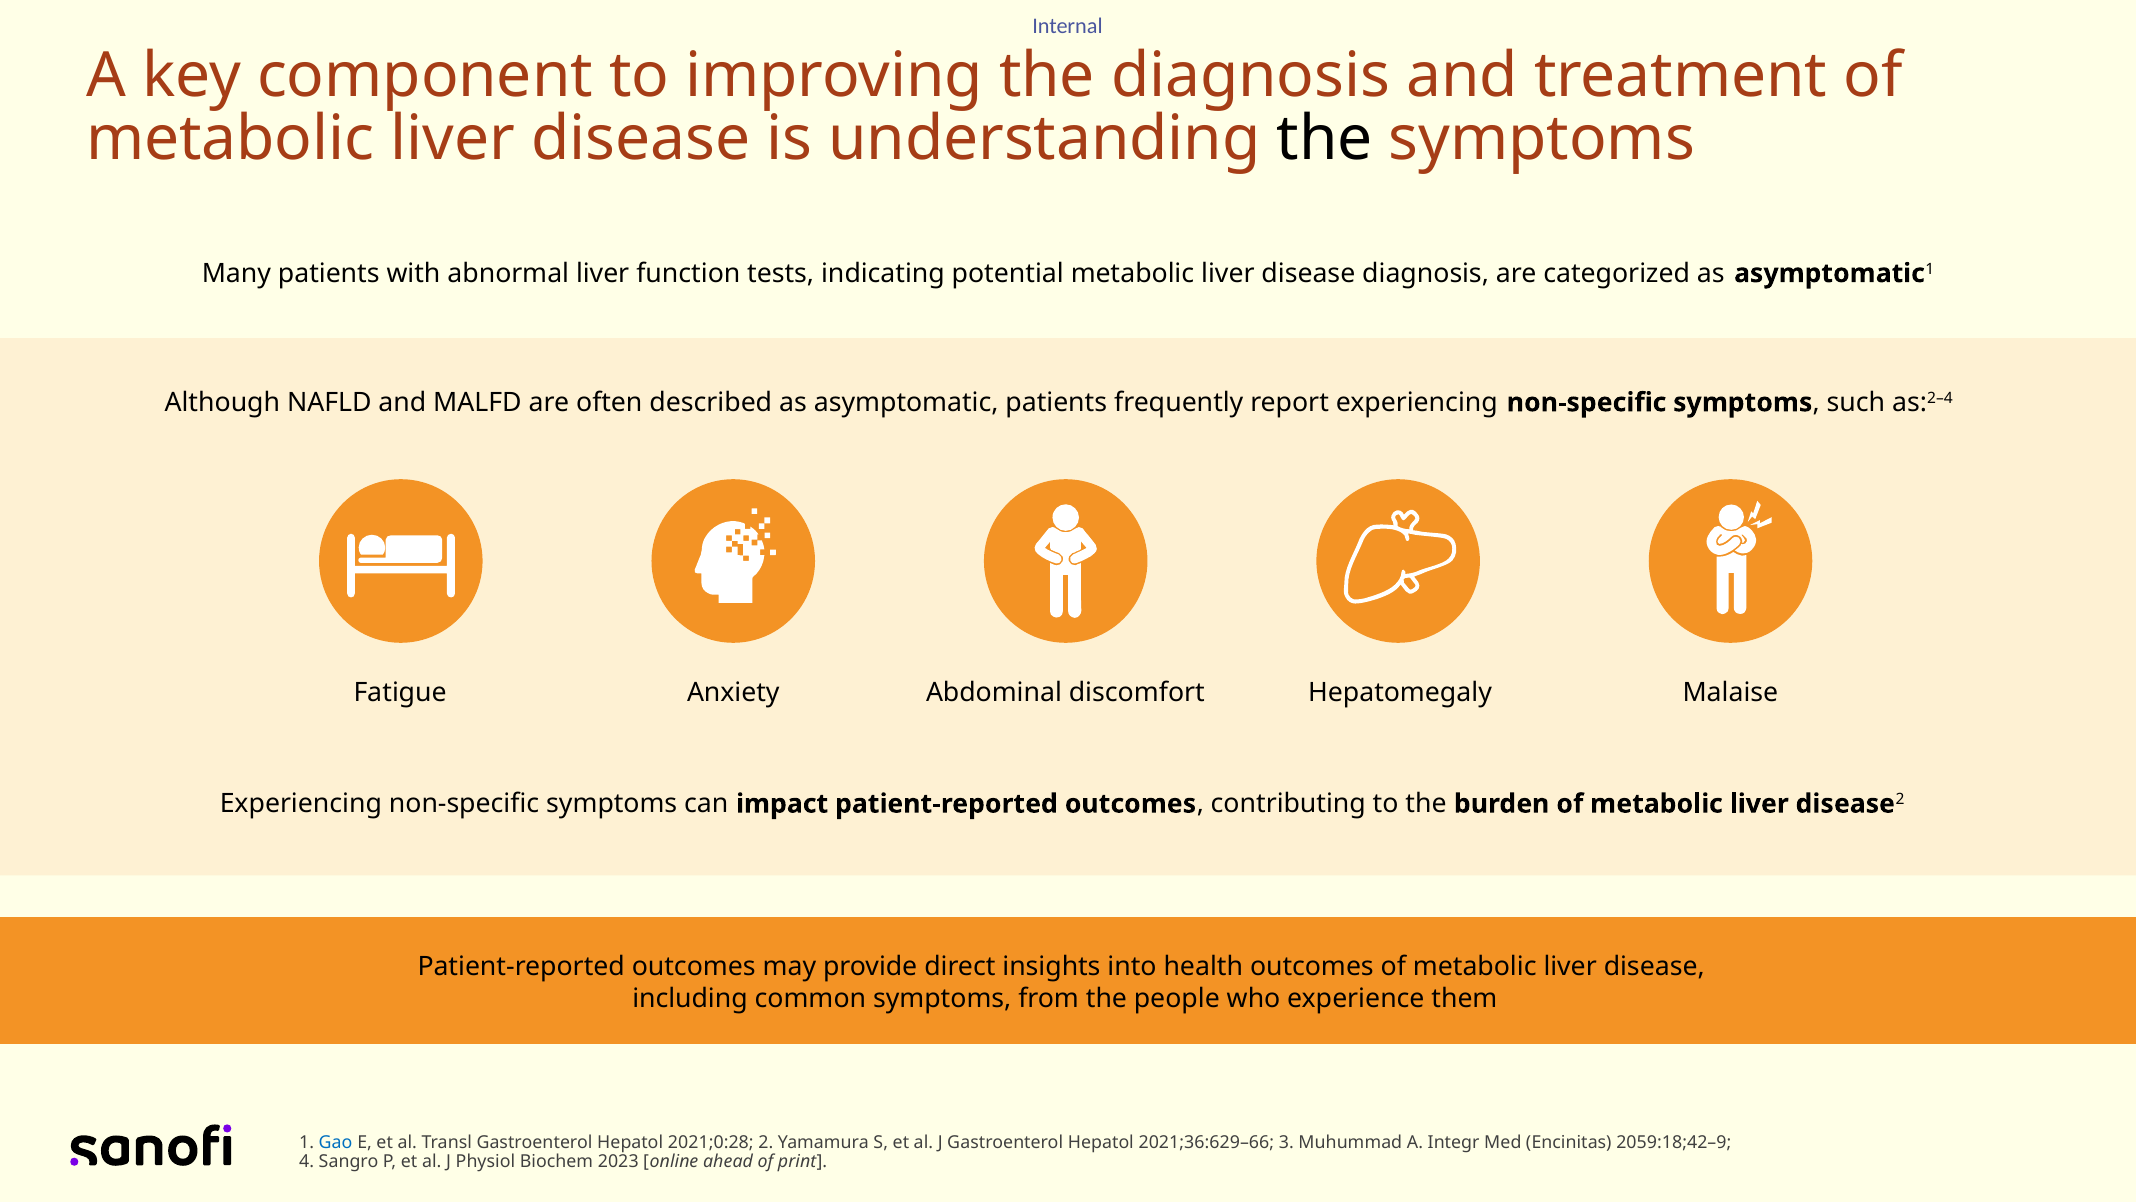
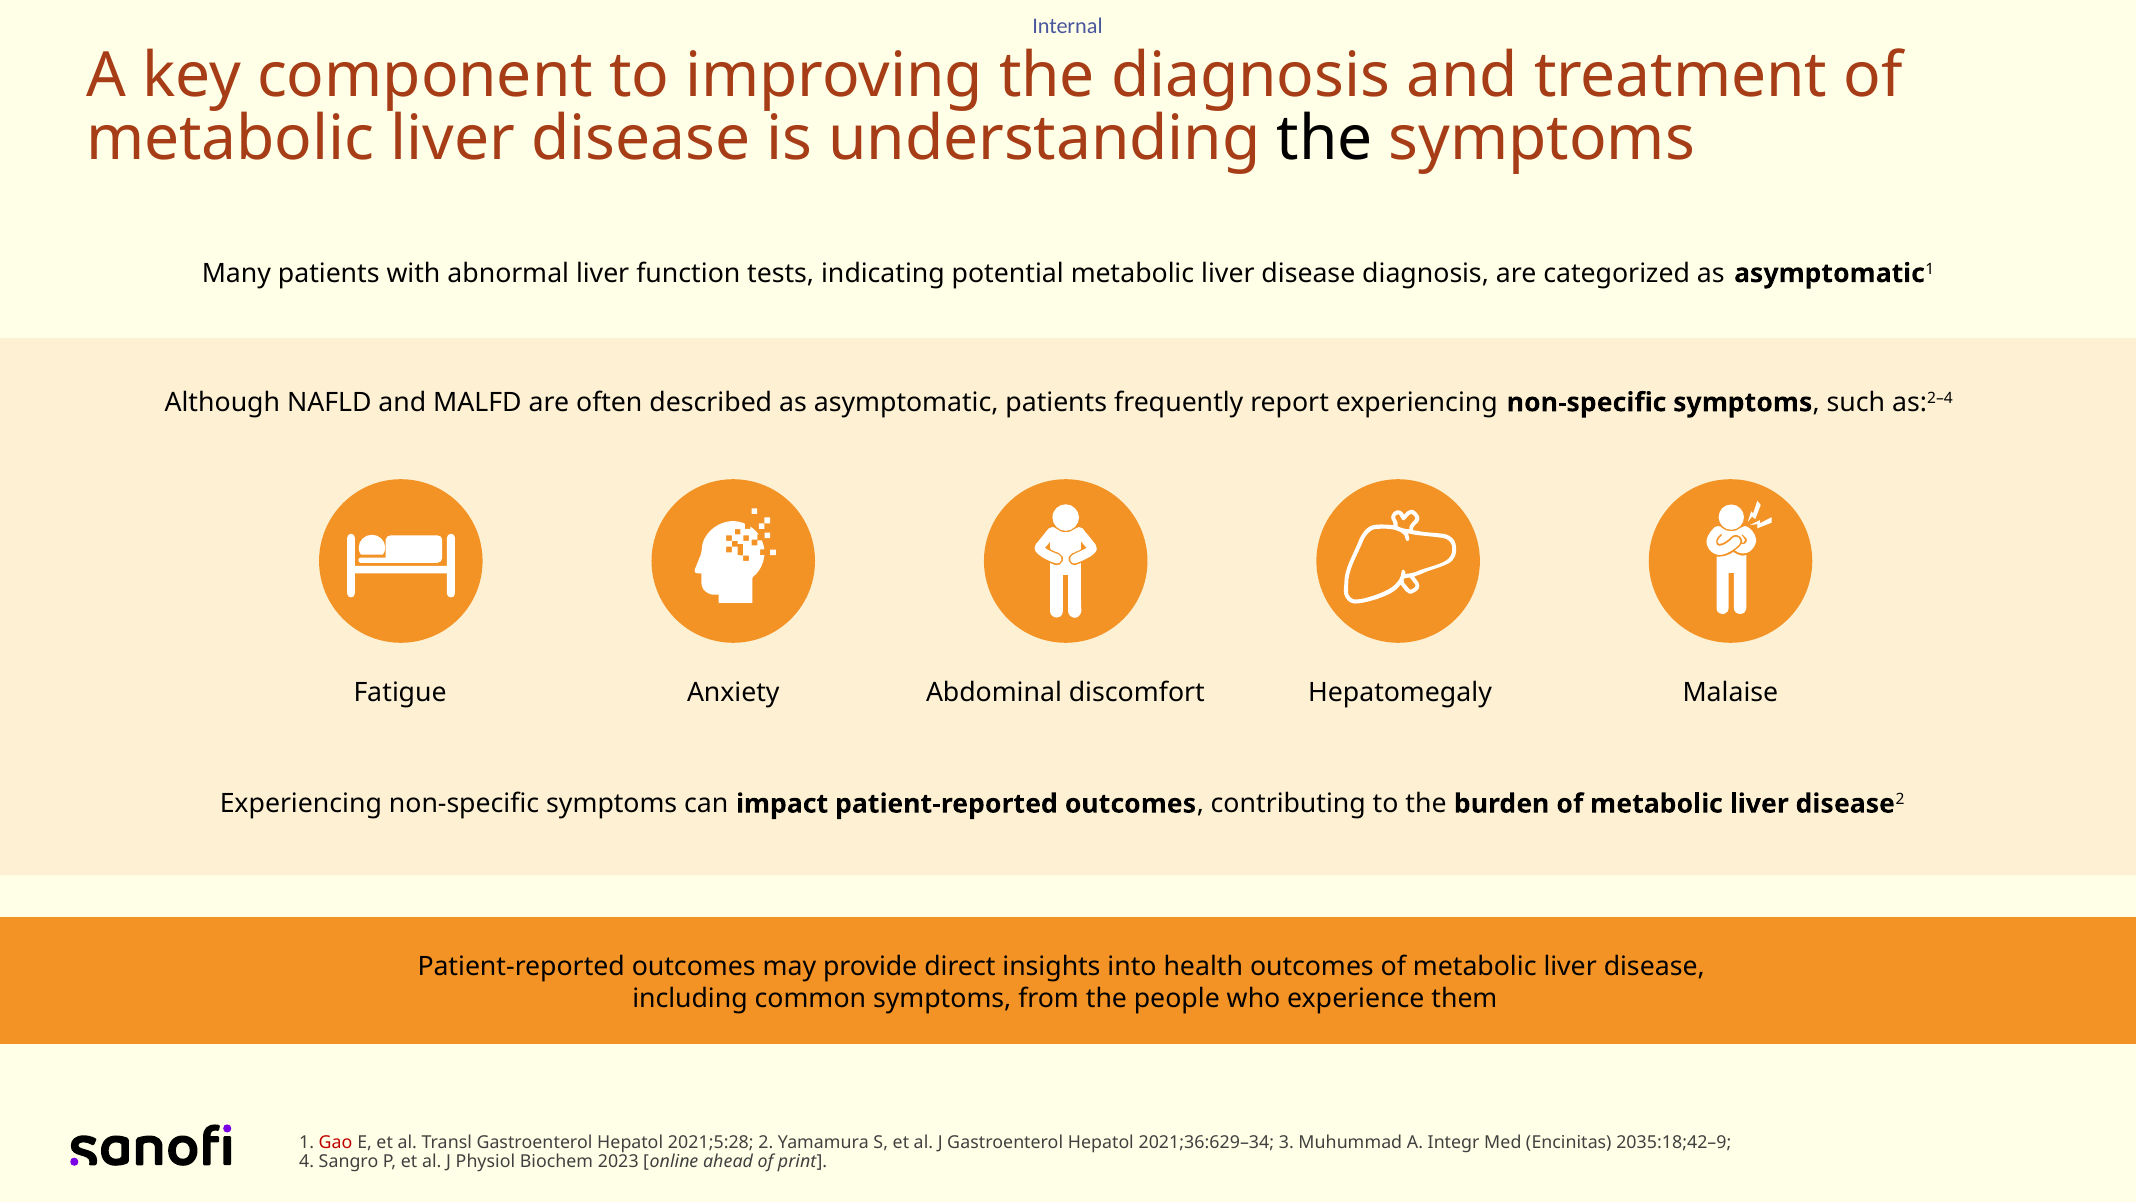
Gao colour: blue -> red (336, 1142)
2021;0:28: 2021;0:28 -> 2021;5:28 (711, 1142)
2021;36:629–66: 2021;36:629–66 -> 2021;36:629–34 (1206, 1142)
2059:18;42–9: 2059:18;42–9 -> 2035:18;42–9 (1674, 1142)
